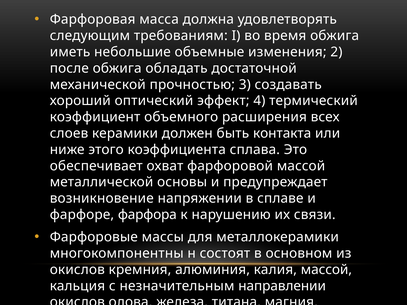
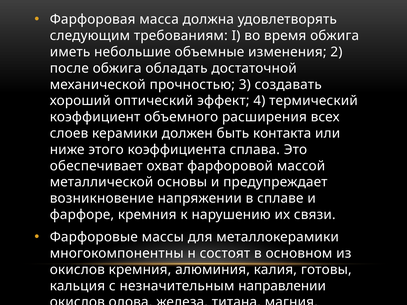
фарфоре фарфора: фарфора -> кремния (147, 215)
калия массой: массой -> готовы (326, 270)
